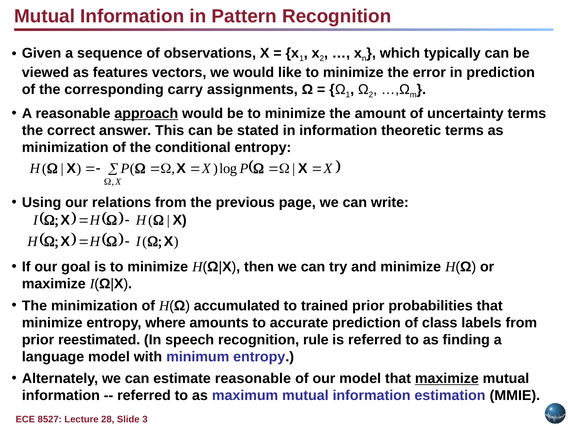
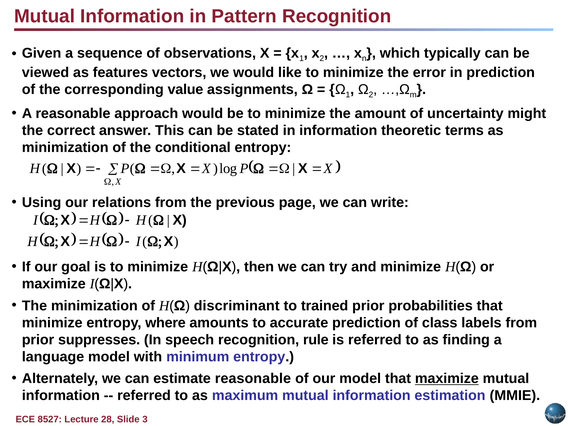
carry: carry -> value (185, 89)
approach underline: present -> none (146, 113)
uncertainty terms: terms -> might (527, 113)
accumulated: accumulated -> discriminant (237, 306)
reestimated: reestimated -> suppresses (99, 340)
